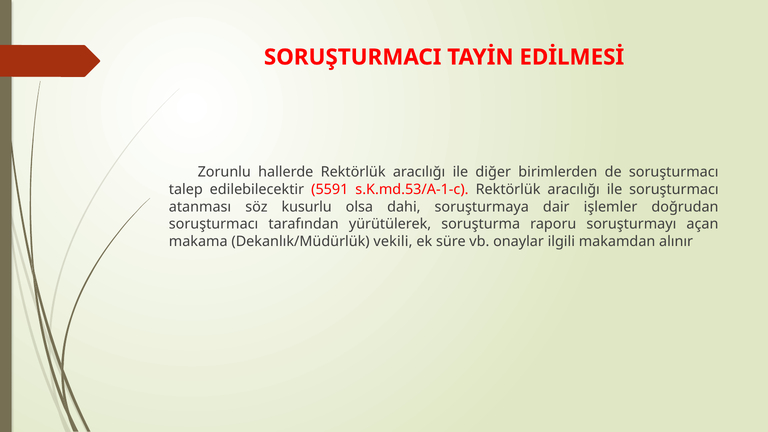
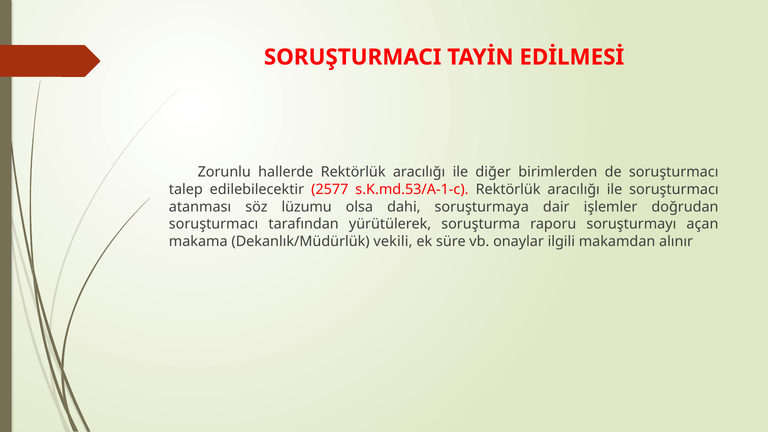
5591: 5591 -> 2577 (330, 189)
kusurlu: kusurlu -> lüzumu (307, 207)
